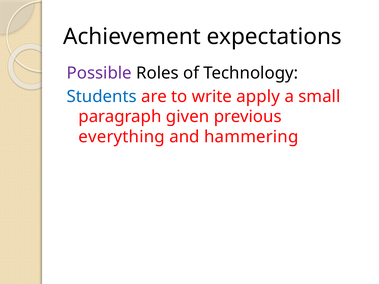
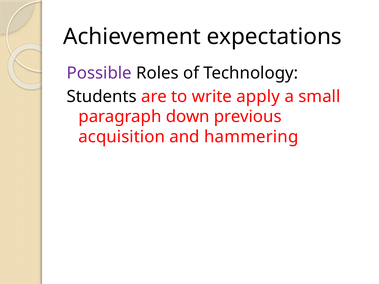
Students colour: blue -> black (102, 97)
given: given -> down (188, 117)
everything: everything -> acquisition (122, 137)
